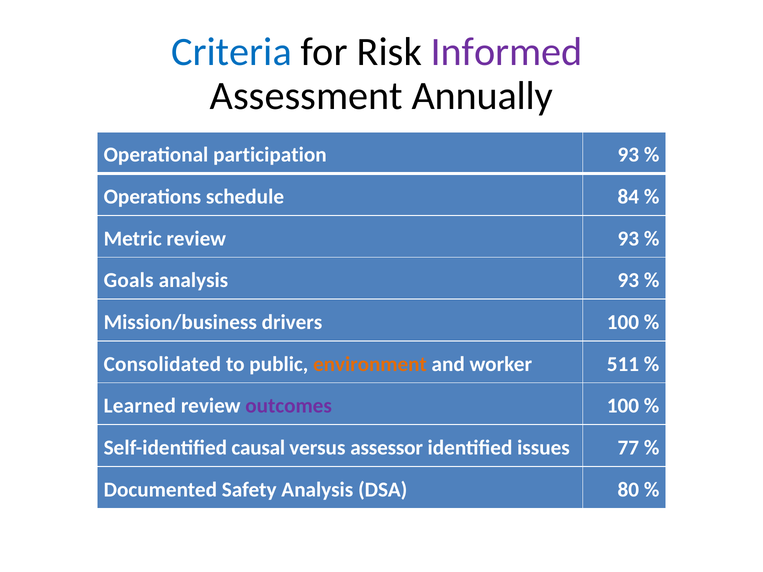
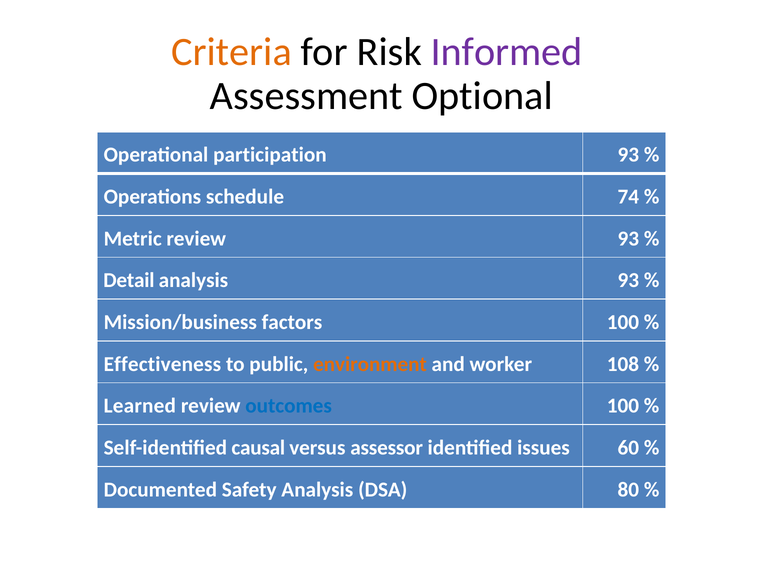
Criteria colour: blue -> orange (232, 52)
Annually: Annually -> Optional (482, 96)
84: 84 -> 74 (628, 197)
Goals: Goals -> Detail (129, 281)
drivers: drivers -> factors (292, 322)
Consolidated: Consolidated -> Effectiveness (162, 364)
511: 511 -> 108 (623, 364)
outcomes colour: purple -> blue (289, 406)
77: 77 -> 60 (628, 448)
